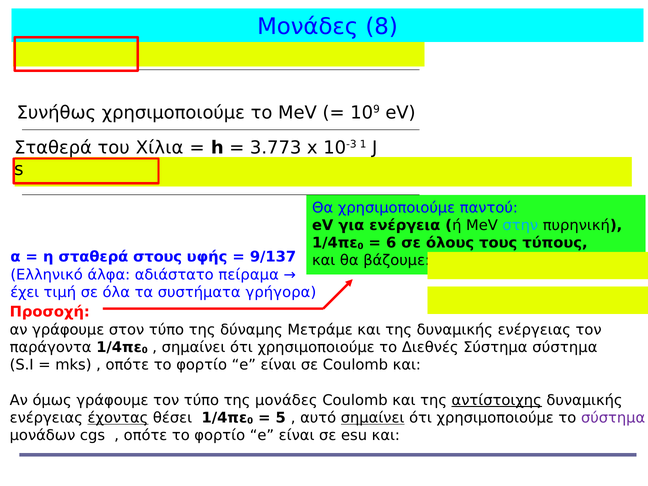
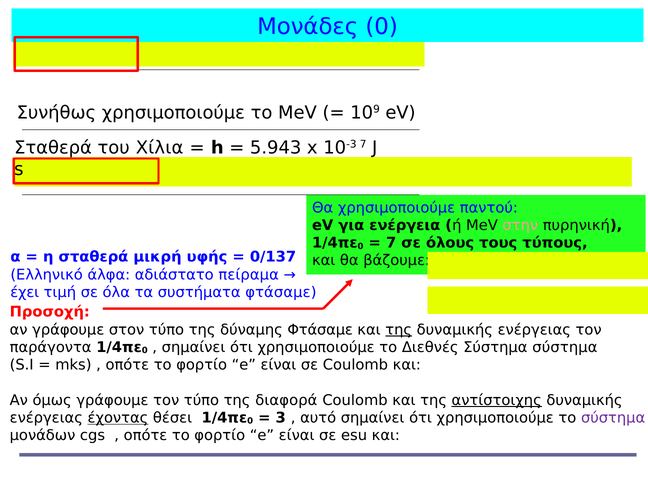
Μονάδες 8: 8 -> 0 (382, 27)
3.773: 3.773 -> 5.943 (276, 148)
10-3 1: 1 -> 7 (363, 145)
στην colour: light blue -> pink (520, 225)
6: 6 -> 7 (391, 243)
στους: στους -> μικρή (157, 257)
9/137: 9/137 -> 0/137 (273, 257)
συστήματα γρήγορα: γρήγορα -> φτάσαμε (281, 292)
δύναμης Μετράμε: Μετράμε -> Φτάσαμε (320, 330)
της underline: none -> present (399, 330)
της μονάδες: μονάδες -> διαφορά (286, 400)
5: 5 -> 3 (281, 418)
σημαίνει underline: present -> none (373, 418)
